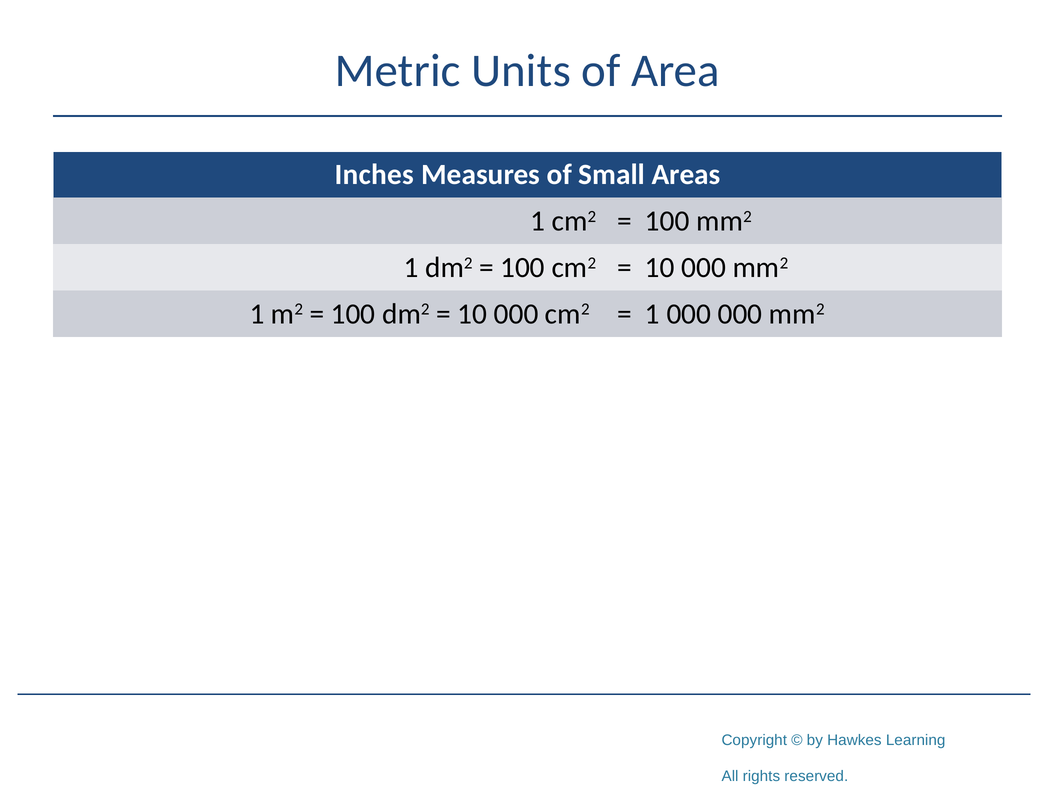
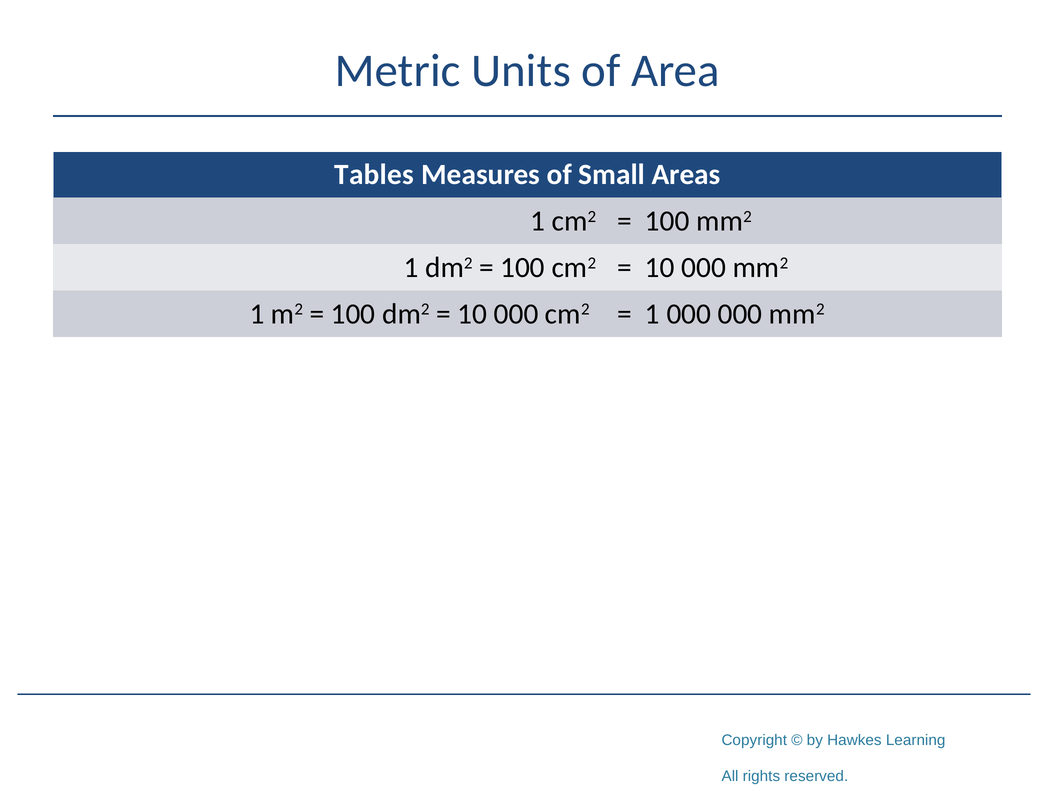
Inches: Inches -> Tables (374, 175)
